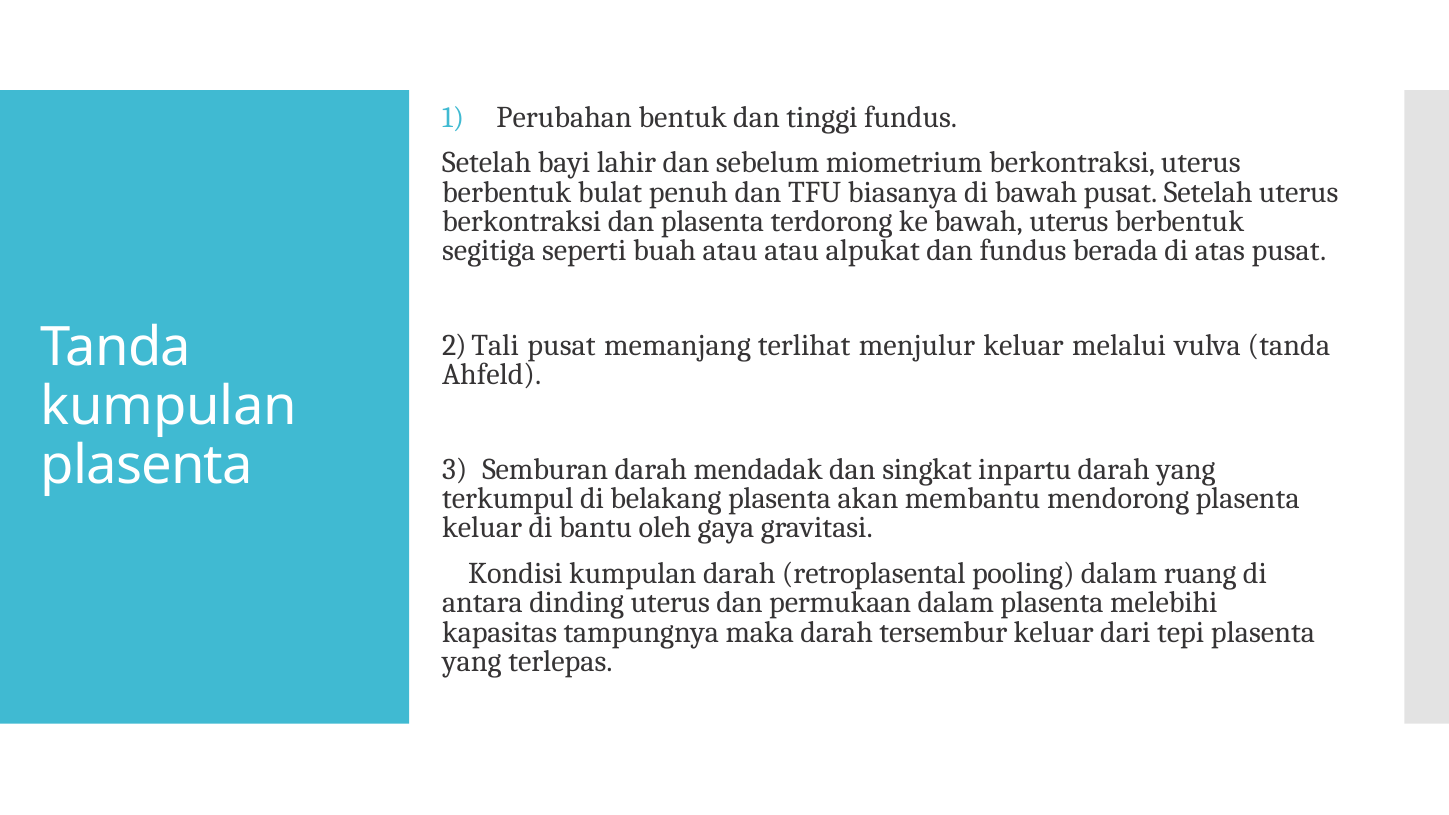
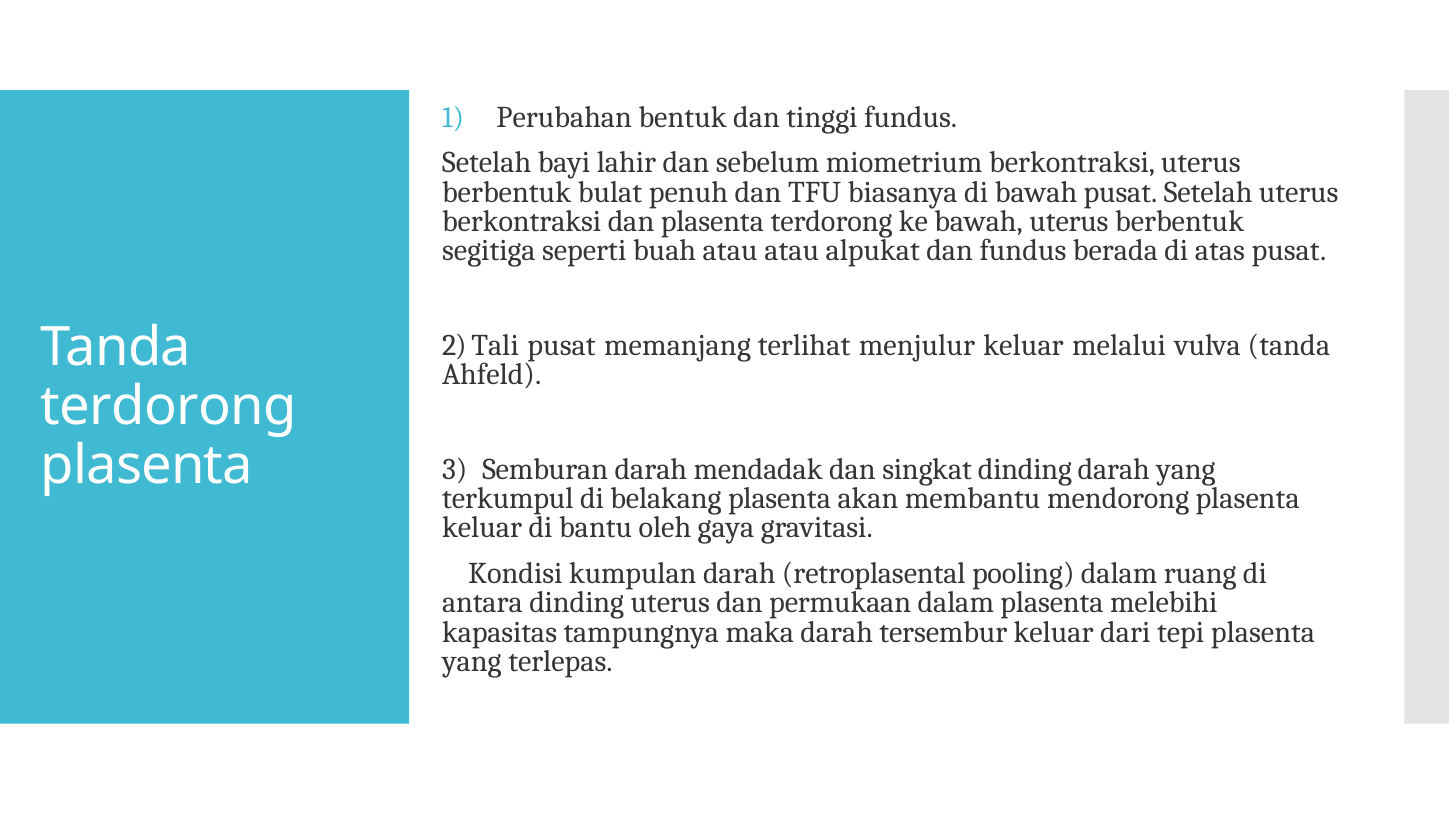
kumpulan: kumpulan -> terdorong (169, 407)
singkat inpartu: inpartu -> dinding (1025, 469)
